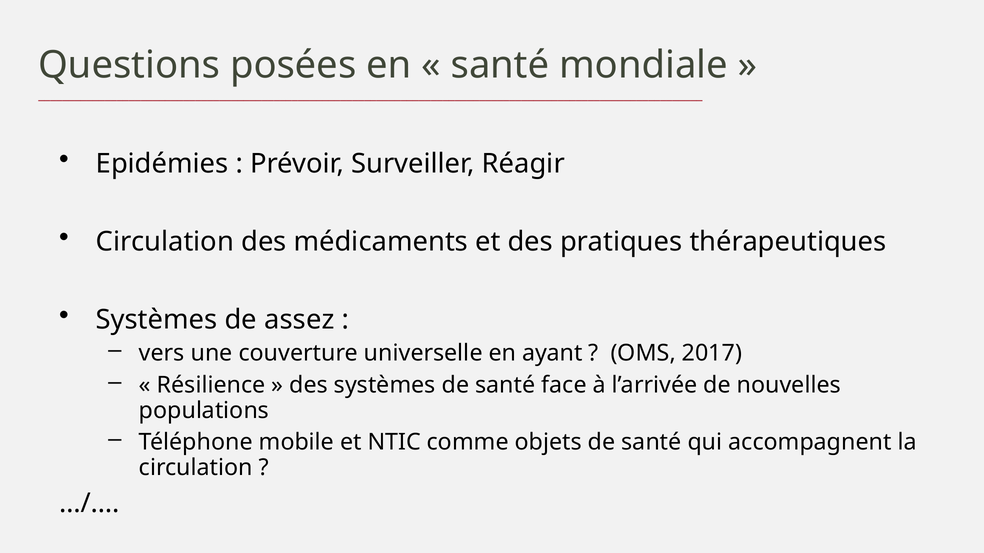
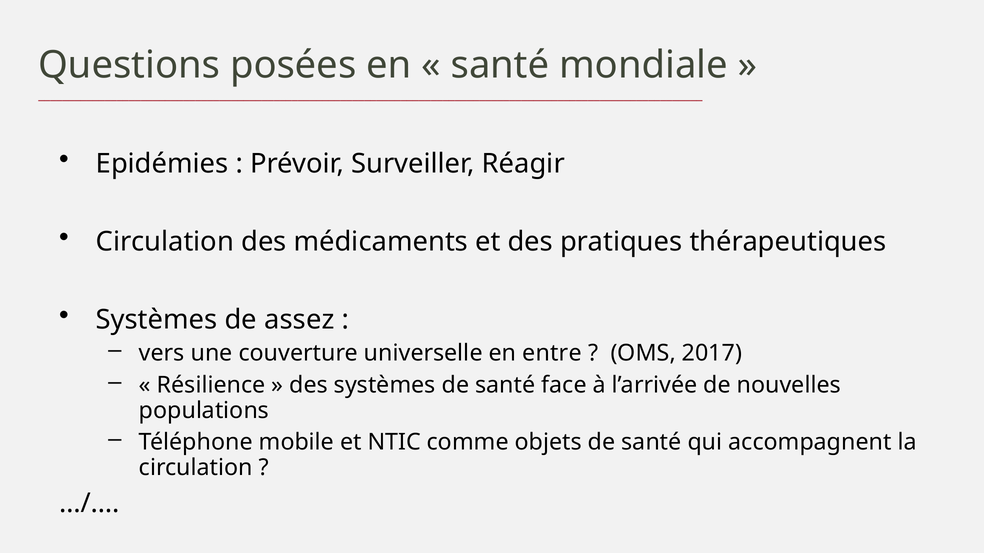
ayant: ayant -> entre (552, 354)
